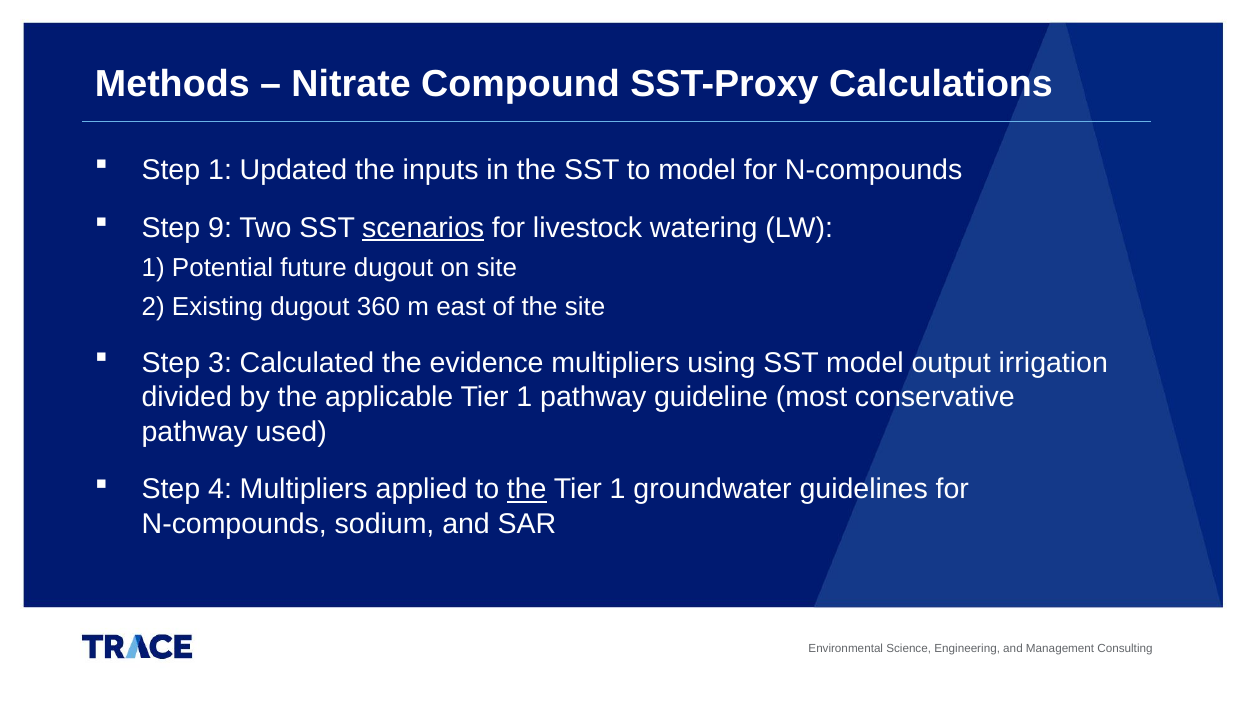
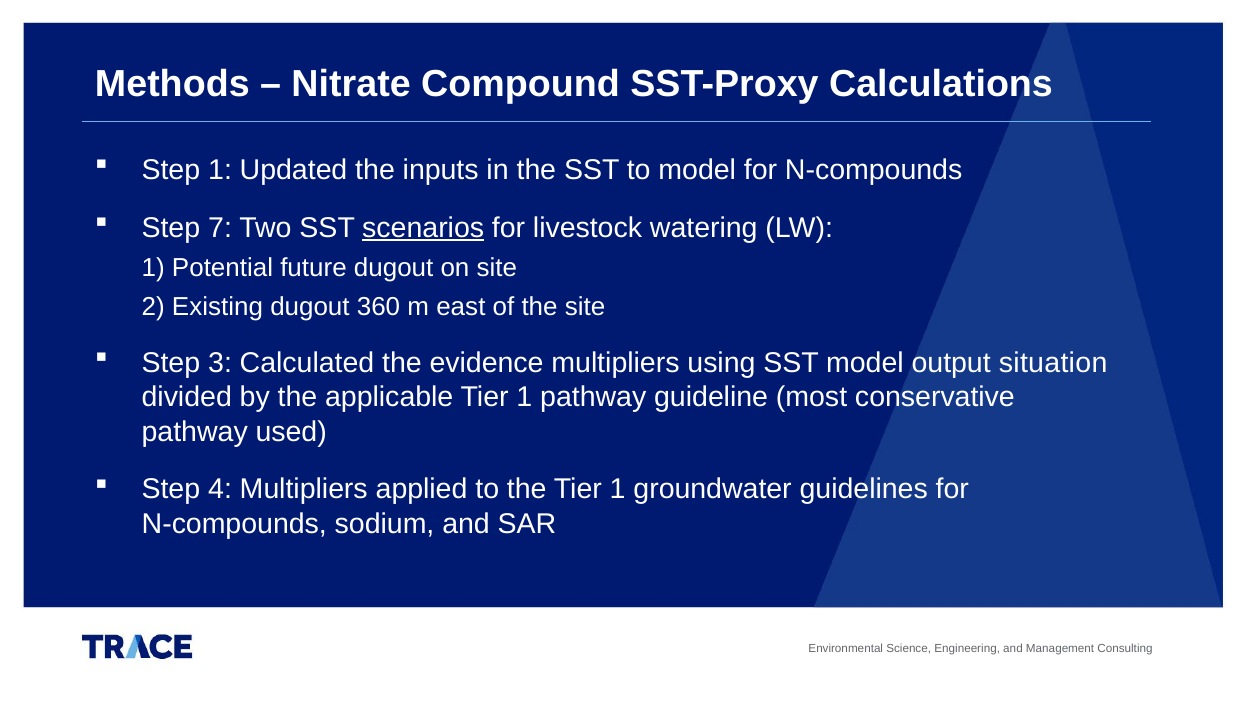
9: 9 -> 7 (220, 228)
irrigation: irrigation -> situation (1053, 363)
the underline: present -> none (527, 489)
